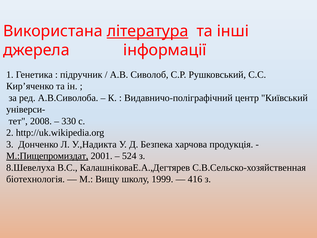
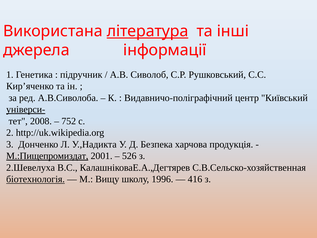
універси- underline: none -> present (26, 109)
330: 330 -> 752 (69, 121)
524: 524 -> 526 (129, 156)
8.Шевелуха: 8.Шевелуха -> 2.Шевелуха (31, 167)
біотехнологія underline: none -> present (36, 179)
1999: 1999 -> 1996 (162, 179)
